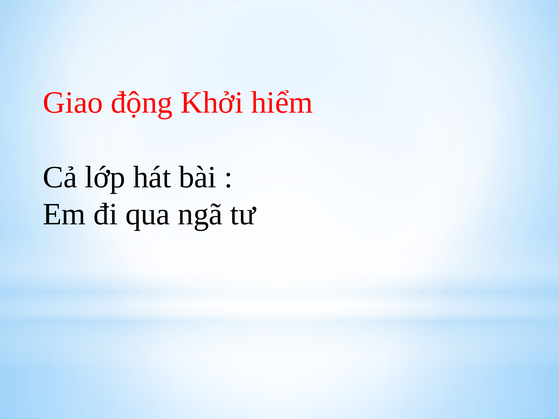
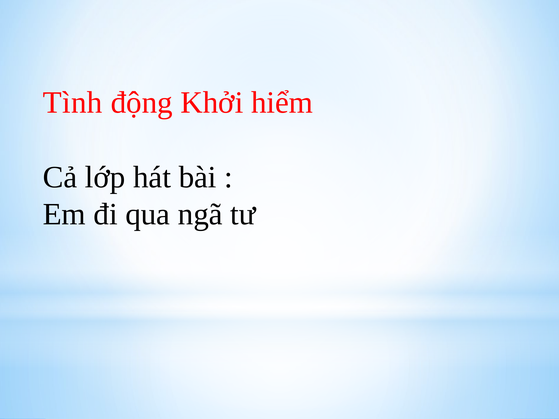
Giao: Giao -> Tình (73, 103)
